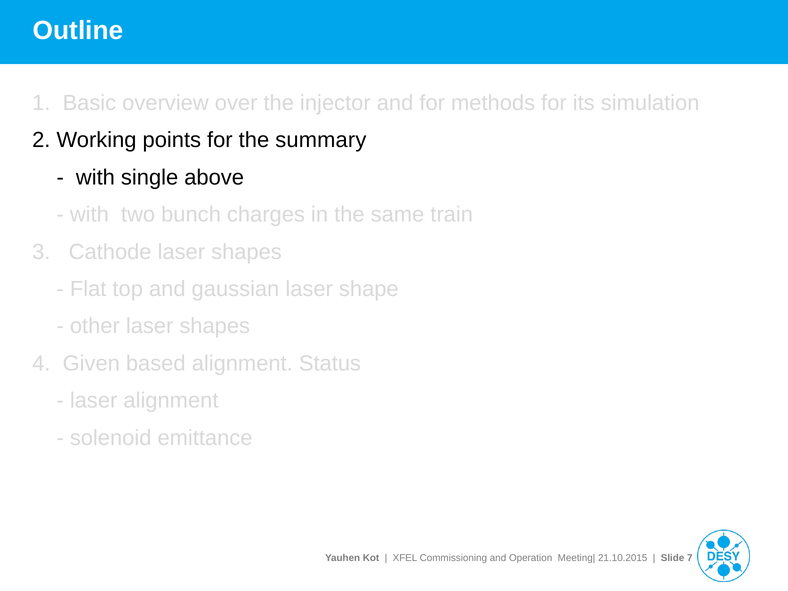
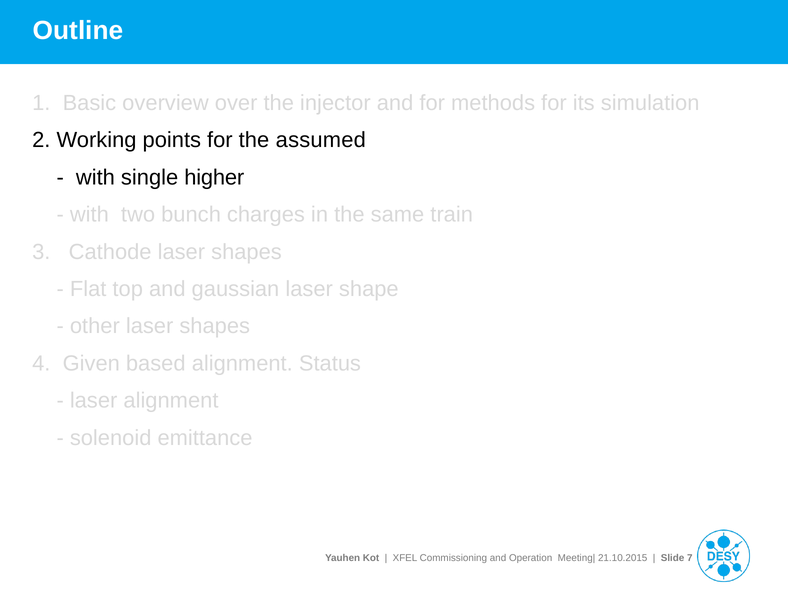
summary: summary -> assumed (321, 140)
above: above -> higher (214, 177)
